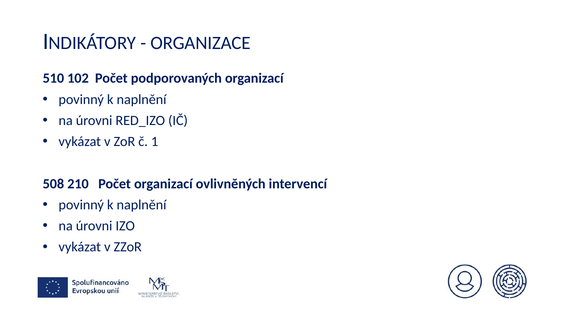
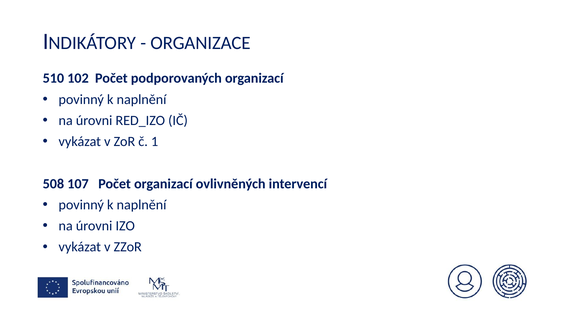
210: 210 -> 107 (78, 184)
